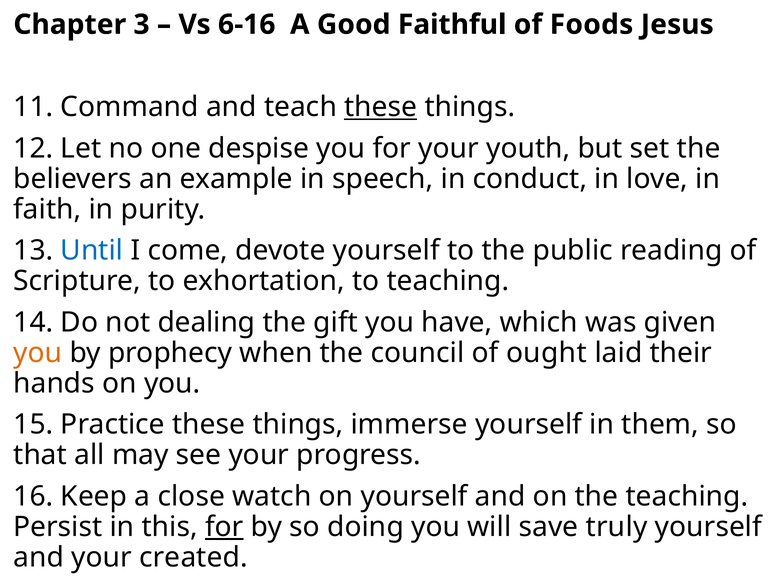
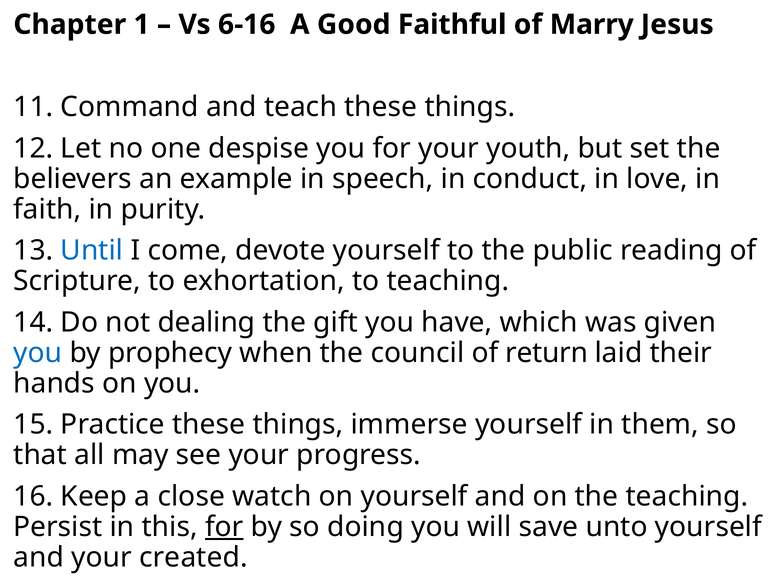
3: 3 -> 1 (142, 25)
Foods: Foods -> Marry (592, 25)
these underline: present -> none (381, 107)
you colour: orange -> blue (38, 353)
ought: ought -> return (547, 353)
truly: truly -> unto (617, 527)
